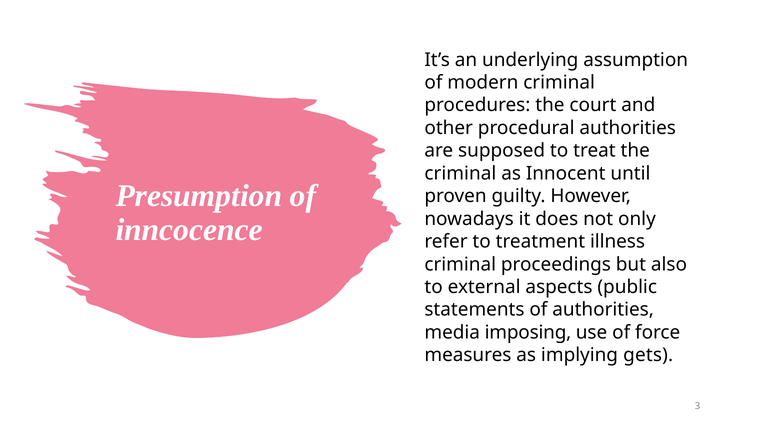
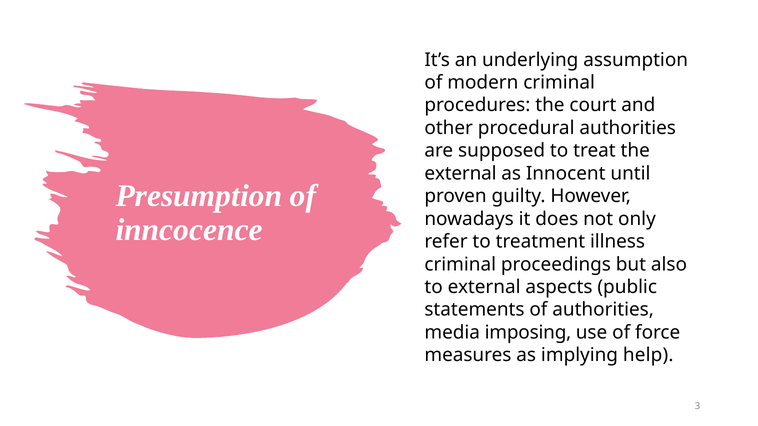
criminal: criminal -> external (460, 174)
gets: gets -> help (648, 355)
